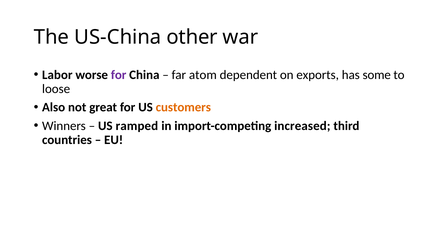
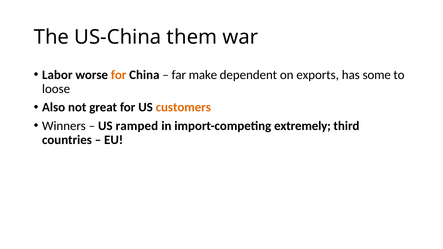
other: other -> them (192, 37)
for colour: purple -> orange (119, 75)
atom: atom -> make (203, 75)
increased: increased -> extremely (302, 126)
